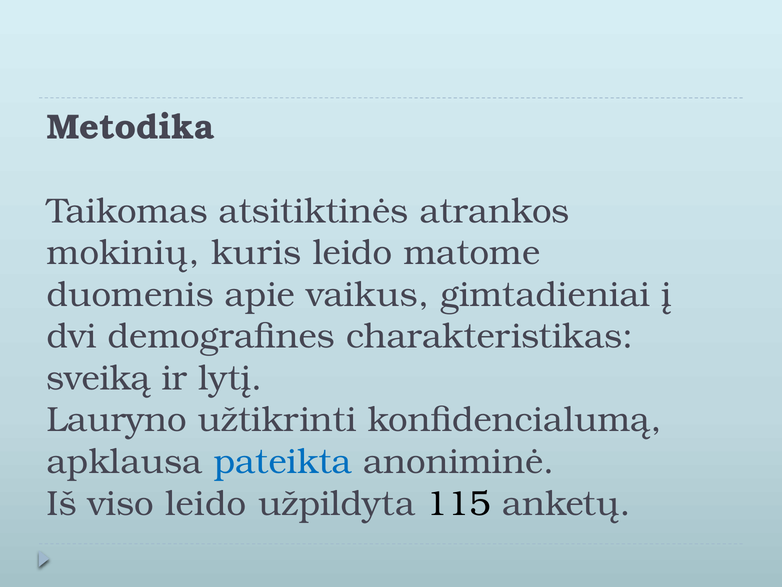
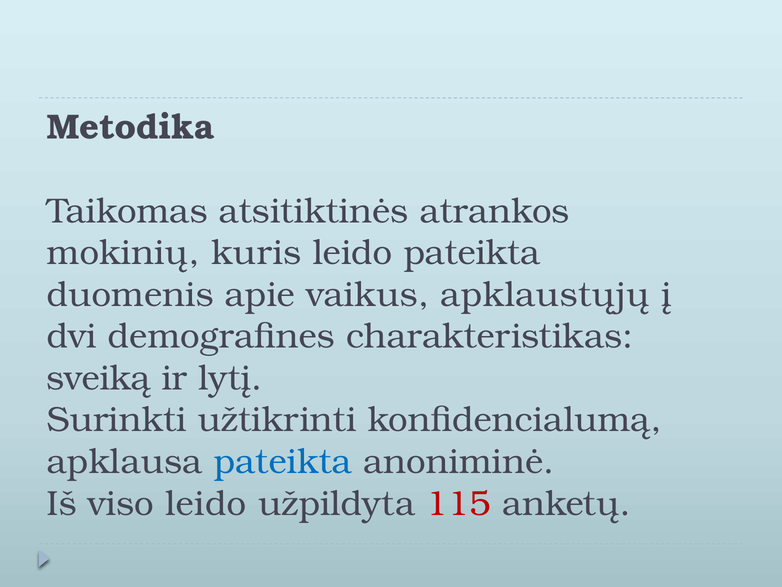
leido matome: matome -> pateikta (472, 253)
gimtadieniai: gimtadieniai -> apklaustųjų (545, 294)
Lauryno: Lauryno -> Surinkti (117, 420)
115 colour: black -> red (459, 503)
